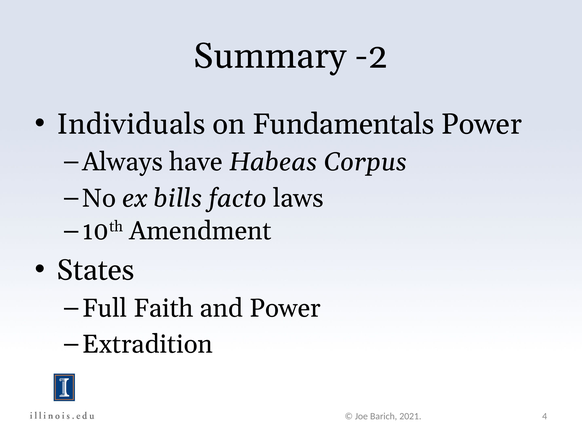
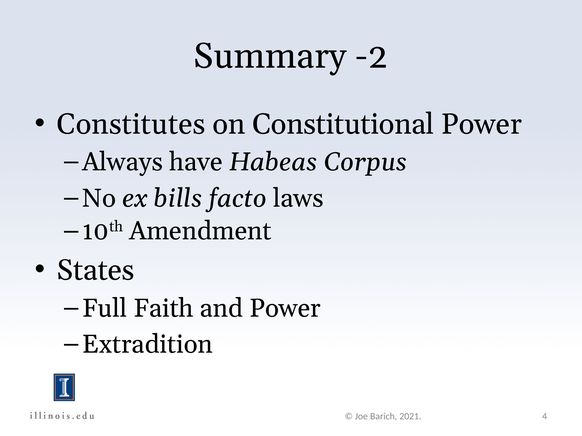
Individuals: Individuals -> Constitutes (131, 124)
Fundamentals: Fundamentals -> Constitutional (343, 124)
